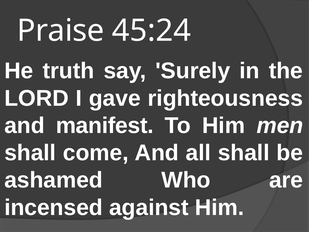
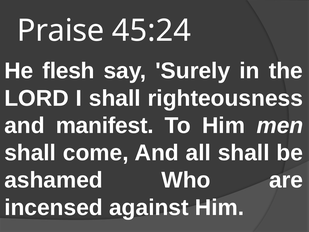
truth: truth -> flesh (69, 71)
I gave: gave -> shall (115, 98)
